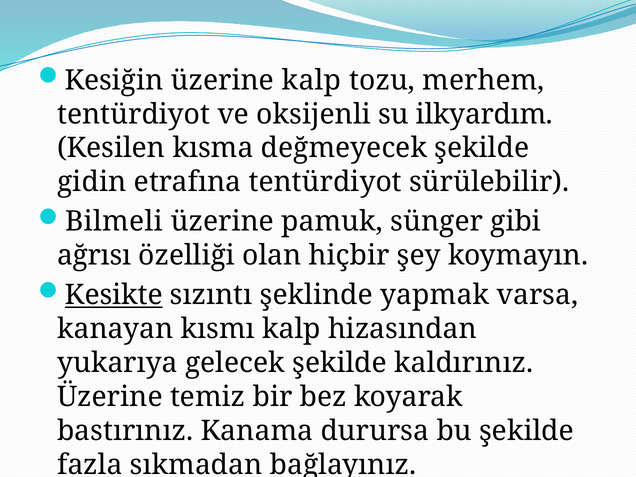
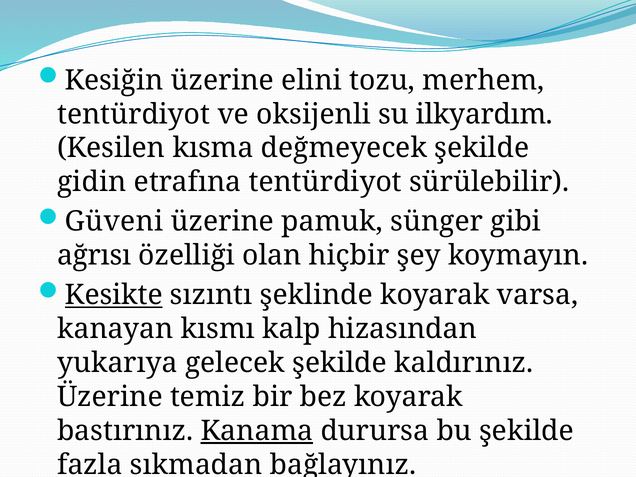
üzerine kalp: kalp -> elini (312, 80)
Bilmeli: Bilmeli -> Güveni (114, 222)
şeklinde yapmak: yapmak -> koyarak (435, 295)
Kanama underline: none -> present (257, 431)
